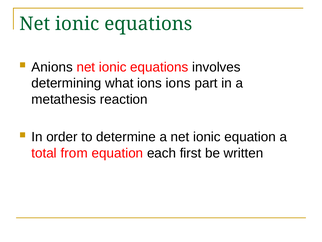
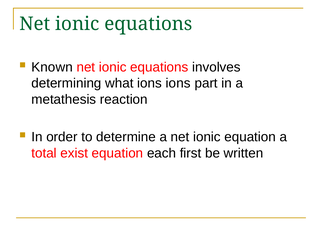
Anions: Anions -> Known (52, 67)
from: from -> exist (74, 153)
